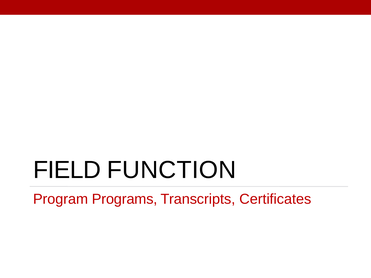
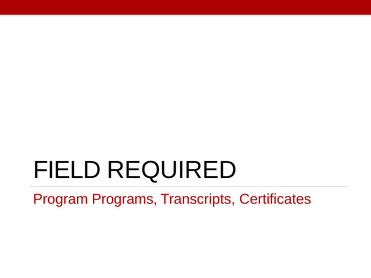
FUNCTION: FUNCTION -> REQUIRED (172, 170)
